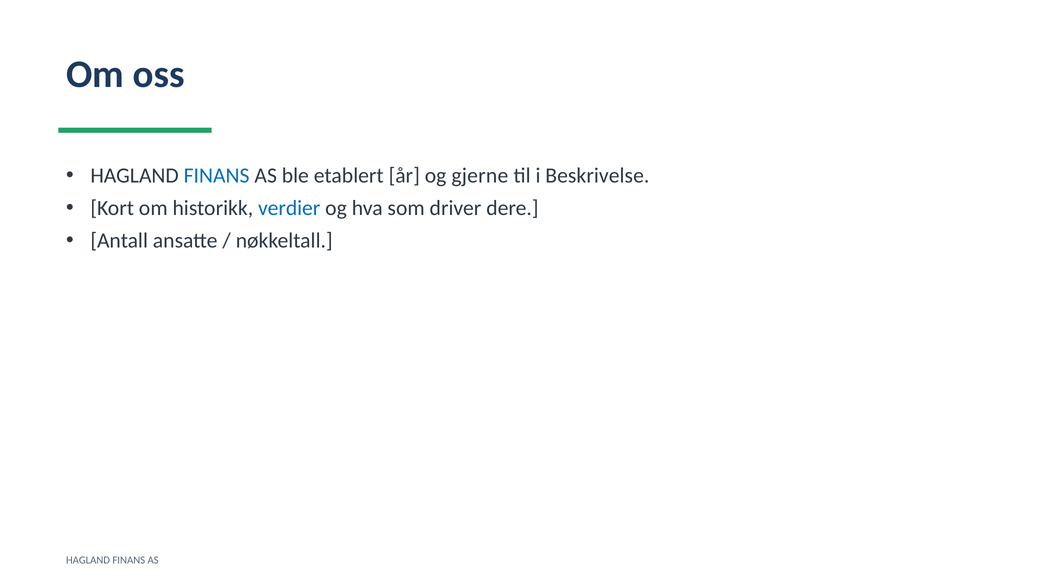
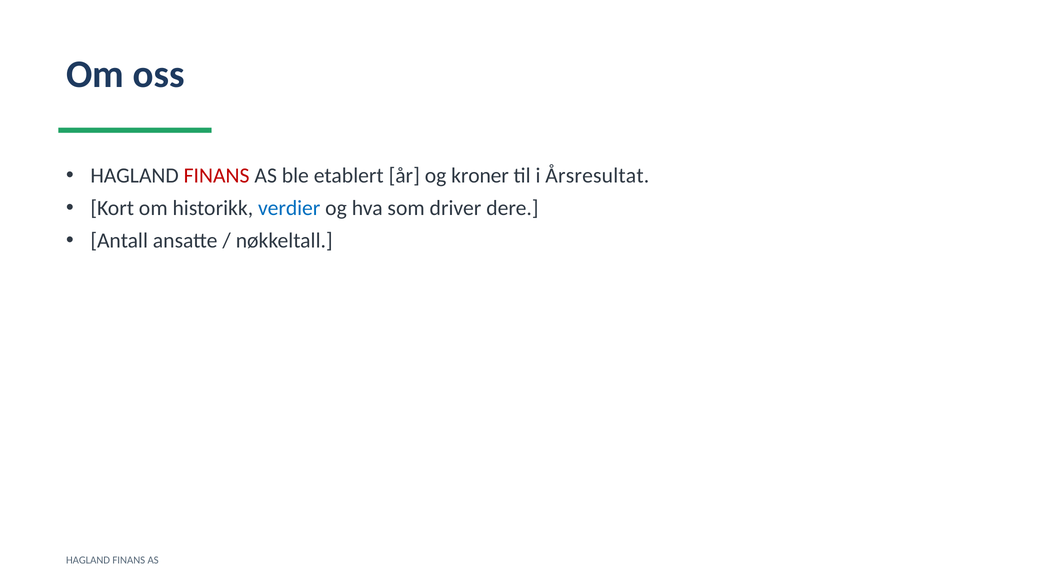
FINANS colour: blue -> red (217, 176)
gjerne: gjerne -> kroner (480, 176)
Beskrivelse: Beskrivelse -> Årsresultat (597, 176)
